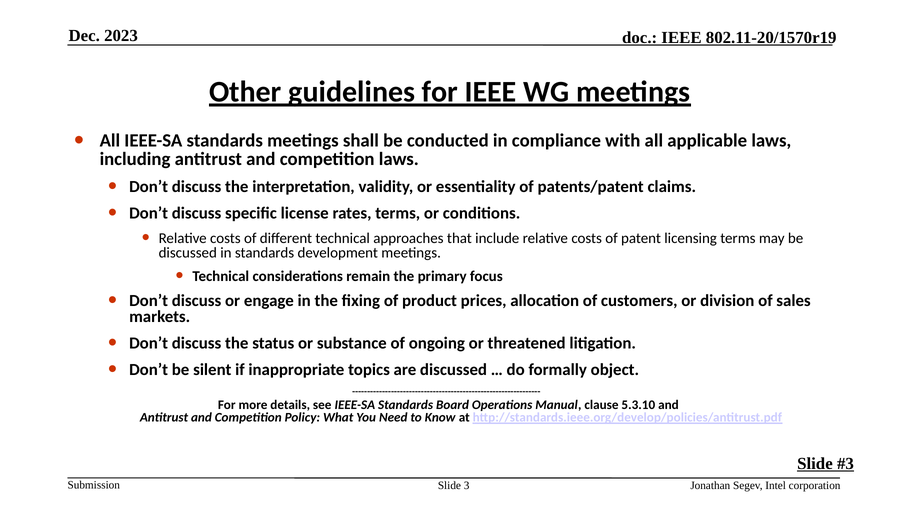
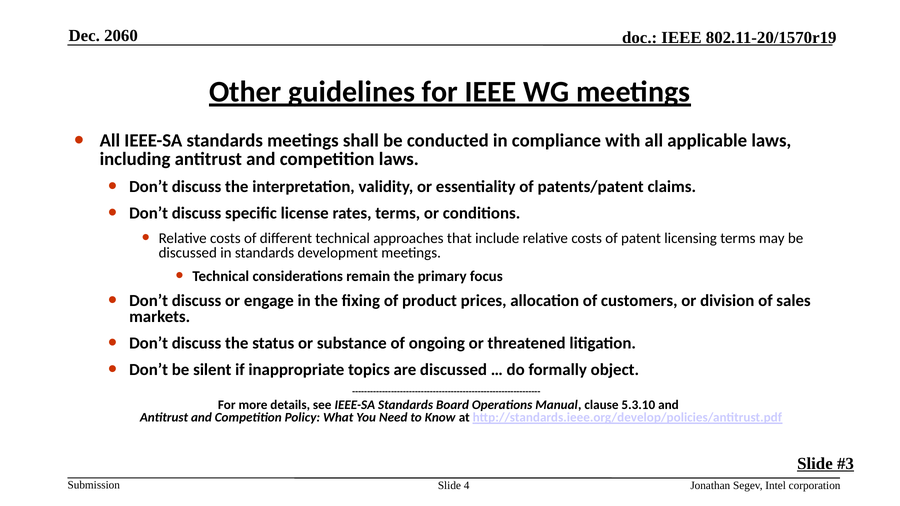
2023: 2023 -> 2060 (121, 36)
3: 3 -> 4 (467, 486)
